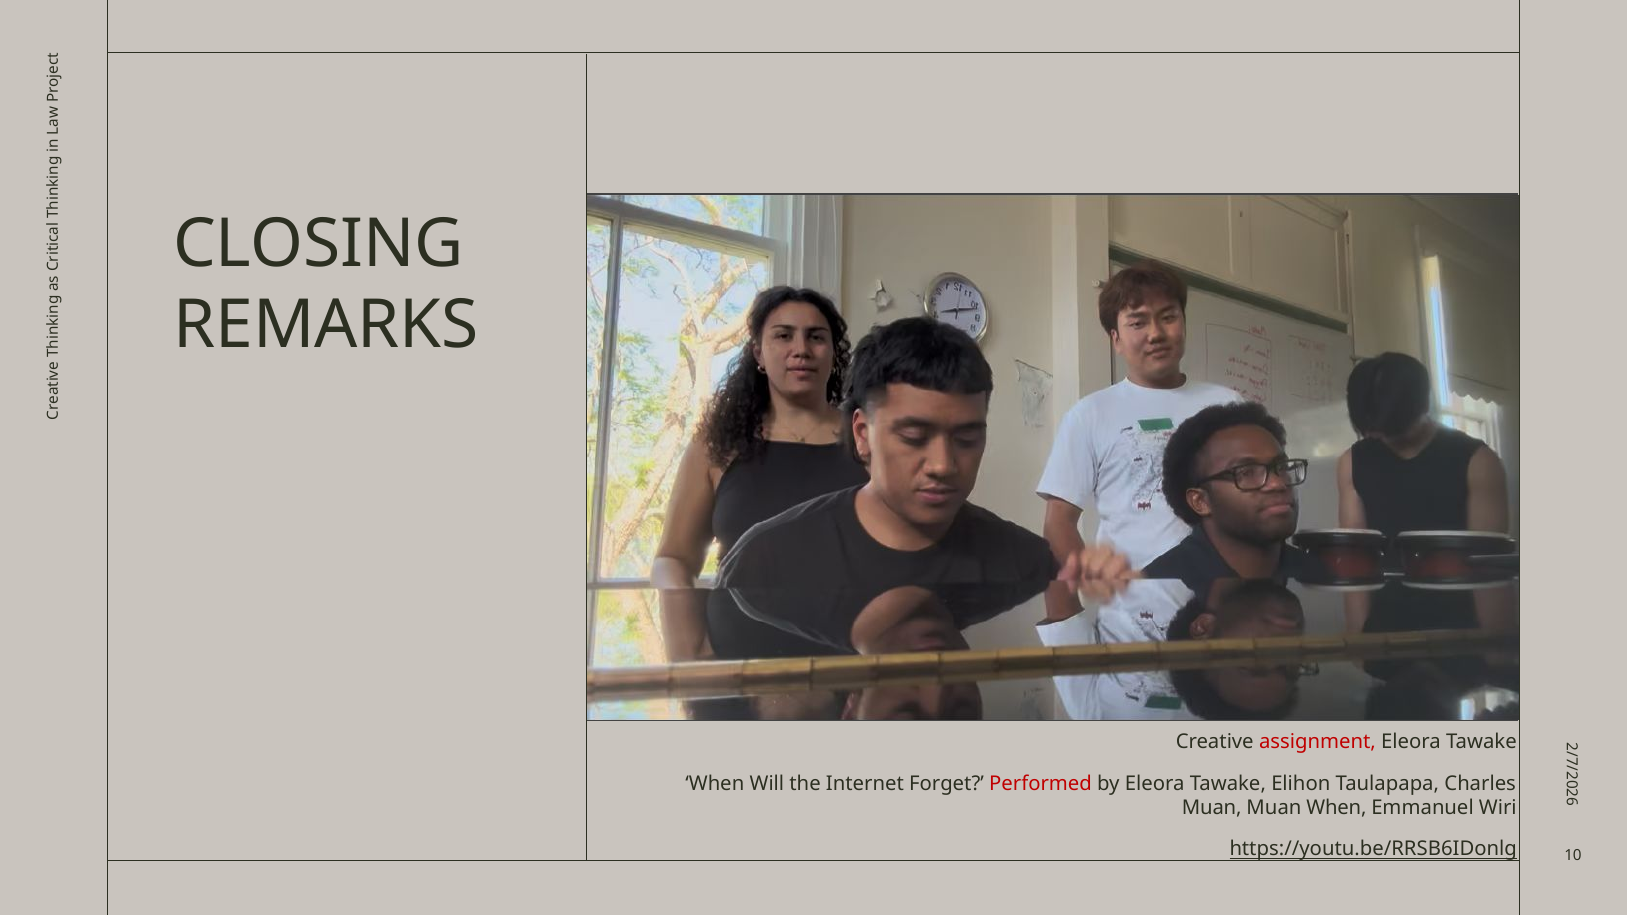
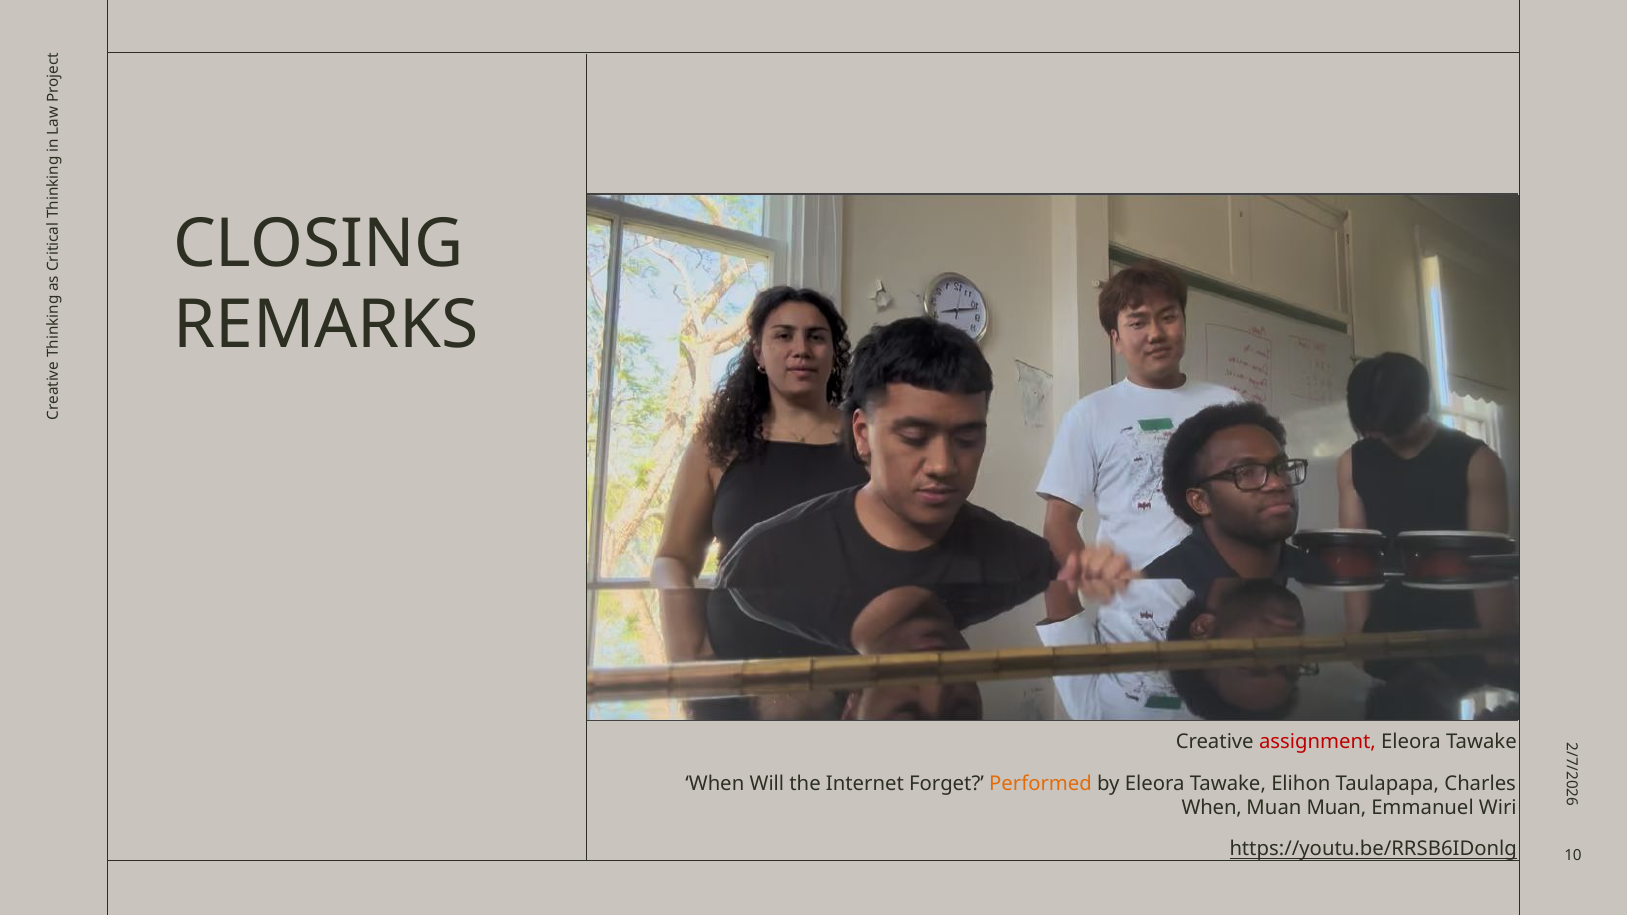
Performed colour: red -> orange (1041, 784)
Muan: Muan -> When (1212, 808)
Muan When: When -> Muan (1336, 808)
